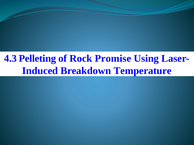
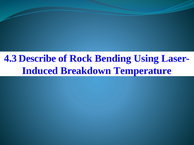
Pelleting: Pelleting -> Describe (37, 59)
Promise: Promise -> Bending (113, 59)
